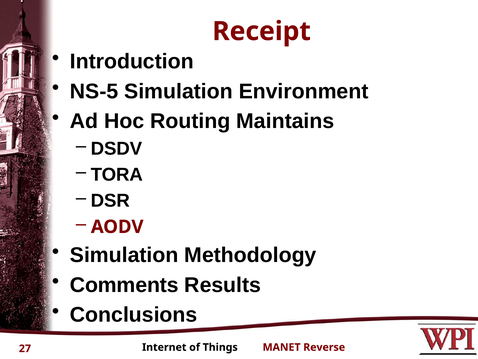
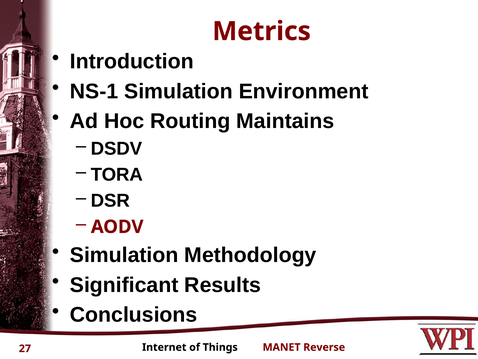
Receipt: Receipt -> Metrics (262, 31)
NS-5: NS-5 -> NS-1 (94, 91)
Comments: Comments -> Significant (124, 285)
